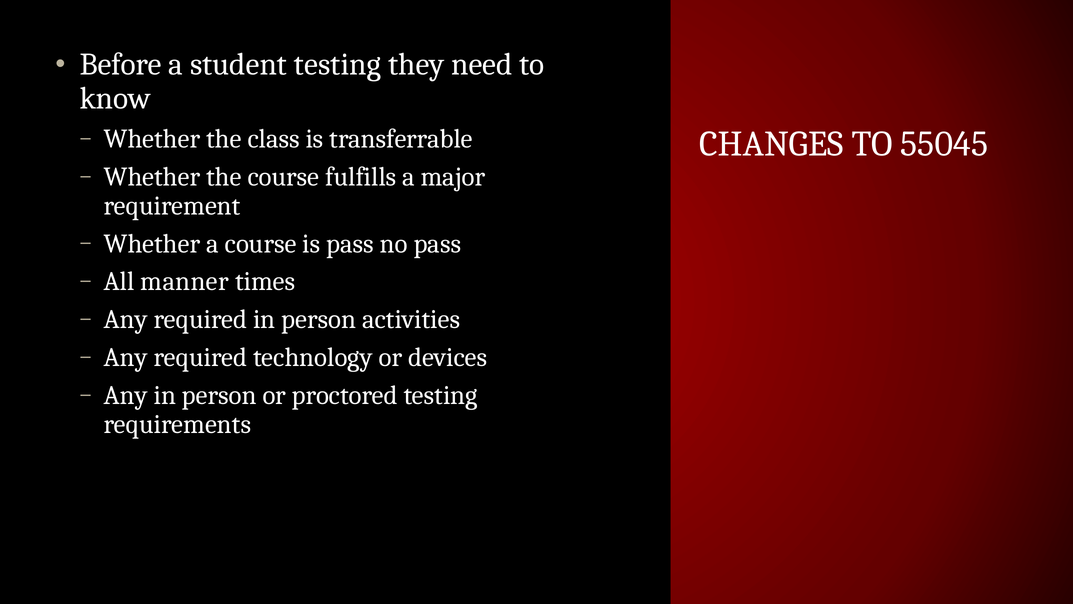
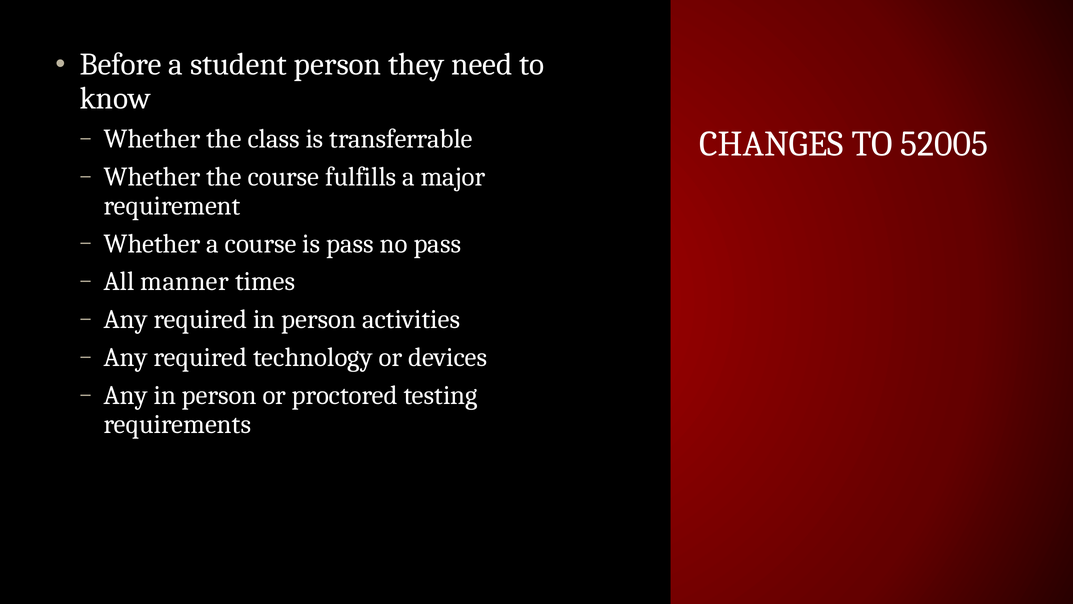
student testing: testing -> person (338, 65)
55045: 55045 -> 52005 (944, 144)
